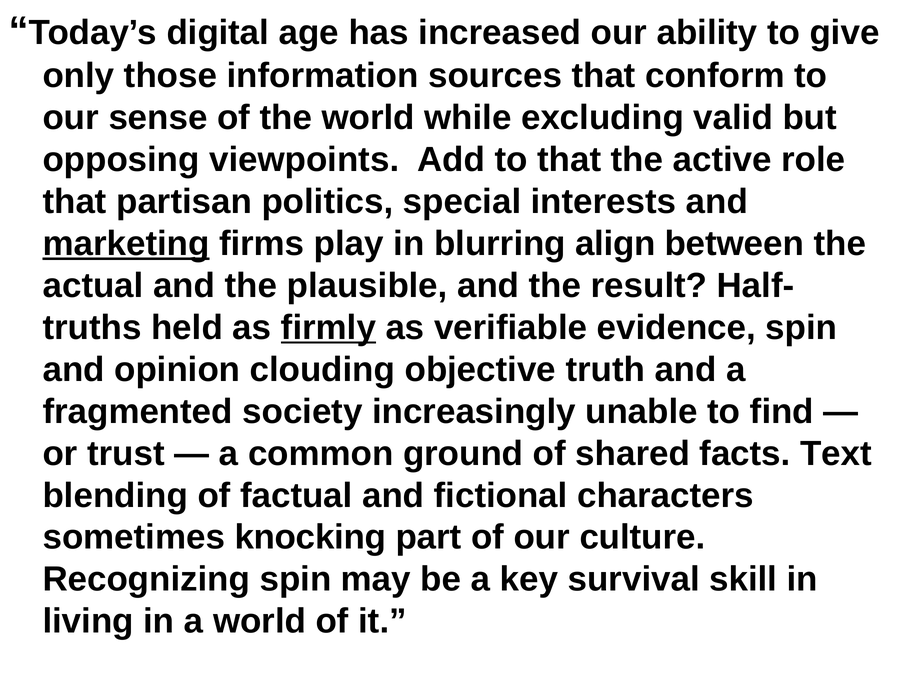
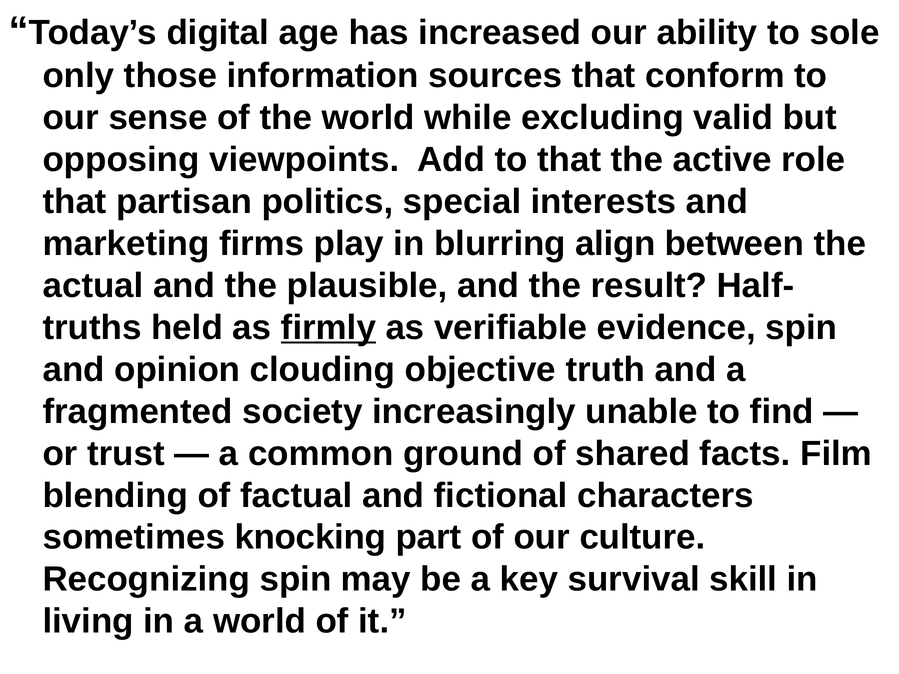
give: give -> sole (845, 33)
marketing underline: present -> none (126, 244)
Text: Text -> Film (836, 454)
